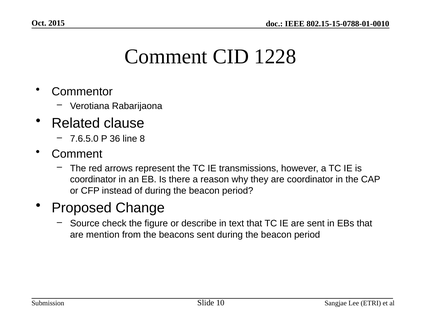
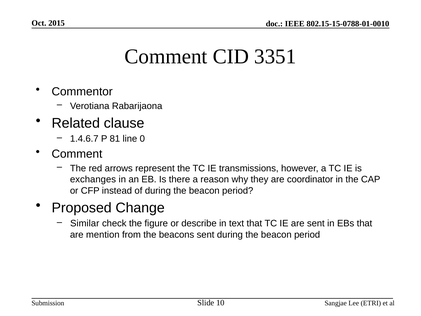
1228: 1228 -> 3351 (275, 57)
7.6.5.0: 7.6.5.0 -> 1.4.6.7 (84, 139)
36: 36 -> 81 (115, 139)
8: 8 -> 0 (142, 139)
coordinator: coordinator -> exchanges (93, 179)
Source: Source -> Similar (85, 223)
